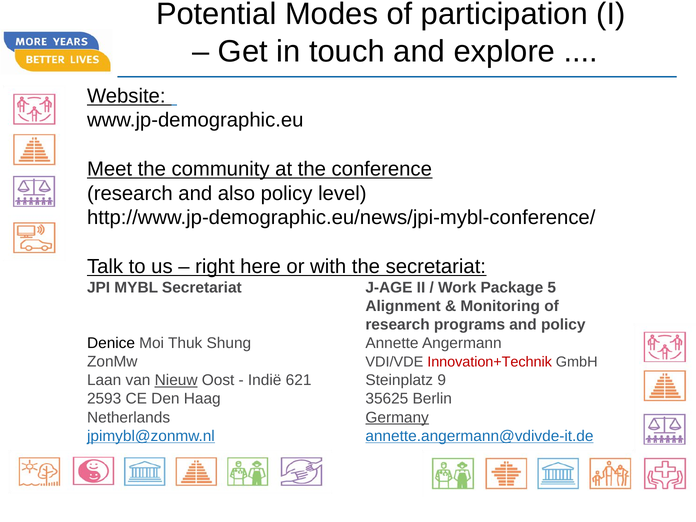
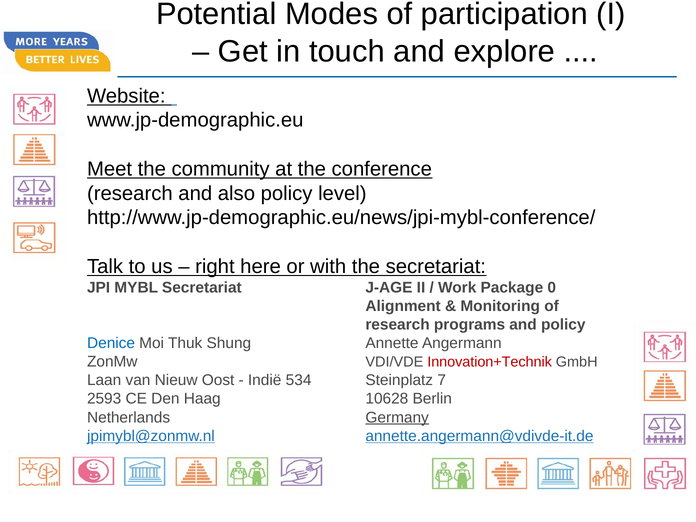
5: 5 -> 0 (552, 288)
Denice colour: black -> blue (111, 343)
Nieuw underline: present -> none (176, 380)
621: 621 -> 534 (299, 380)
9: 9 -> 7 (442, 380)
35625: 35625 -> 10628 (387, 399)
